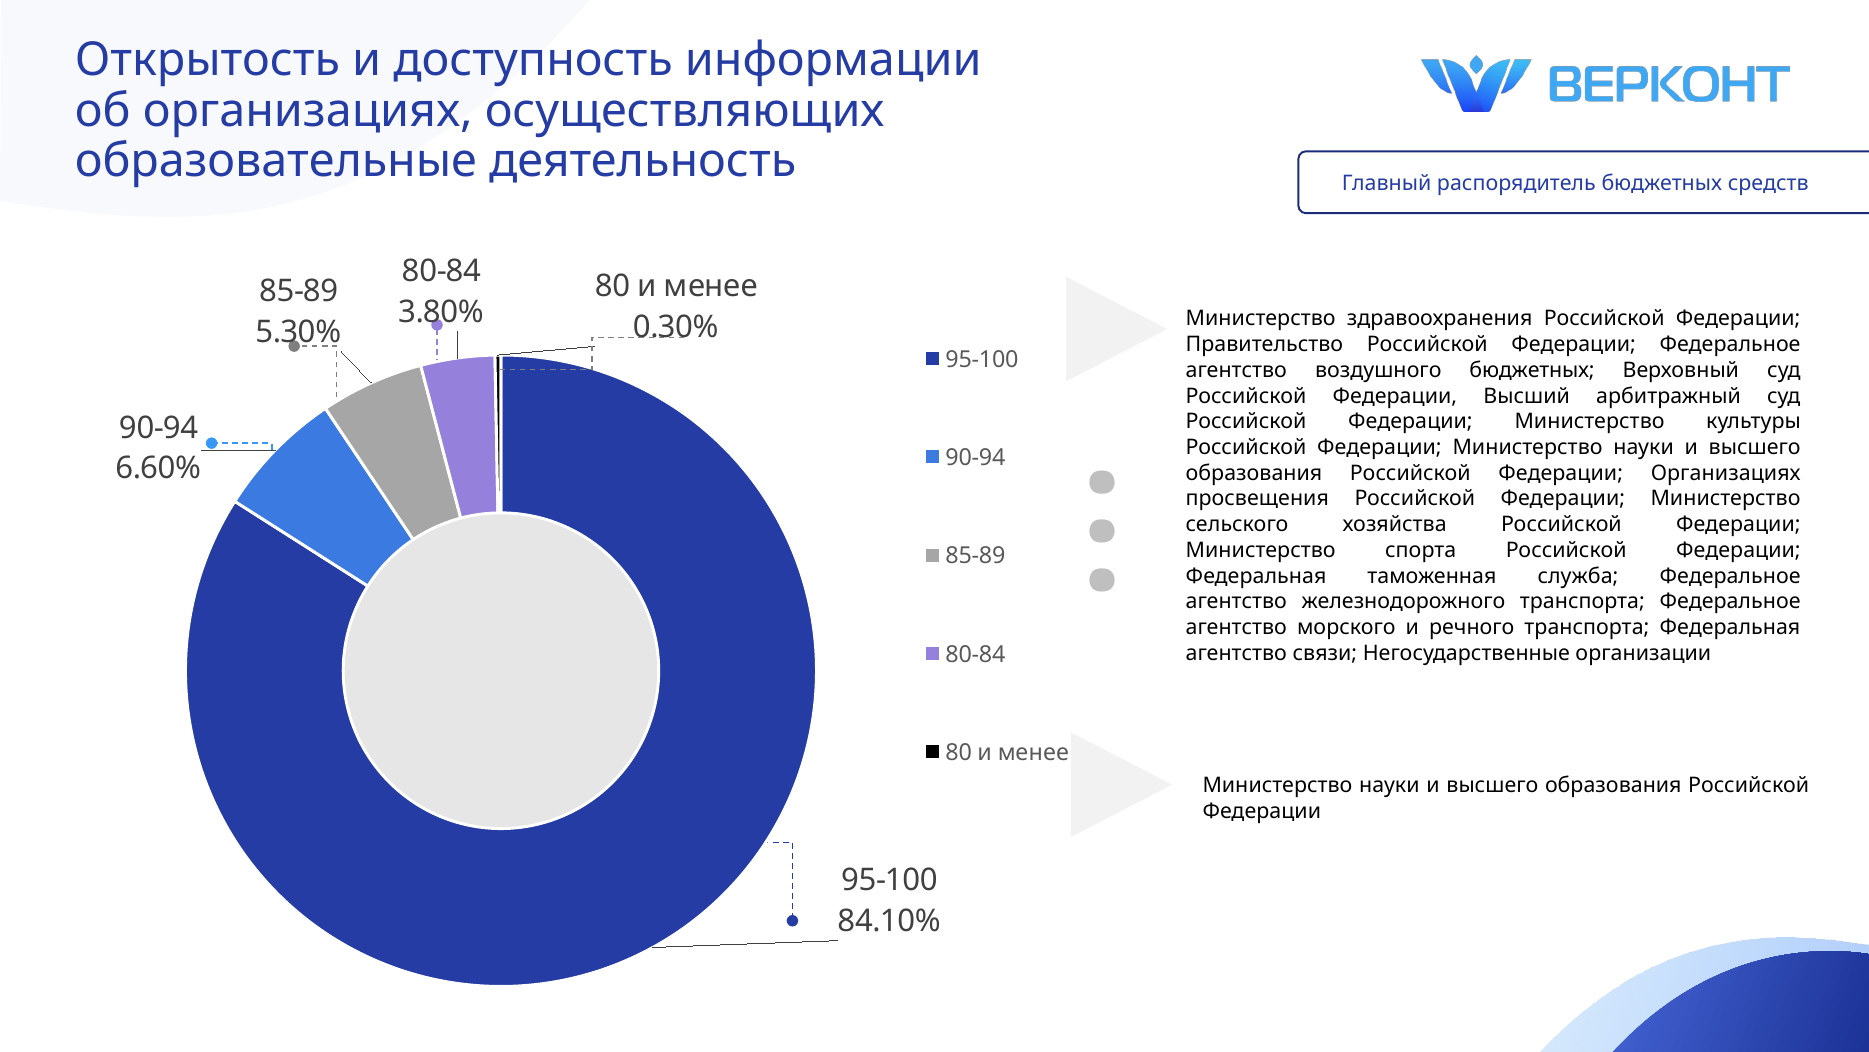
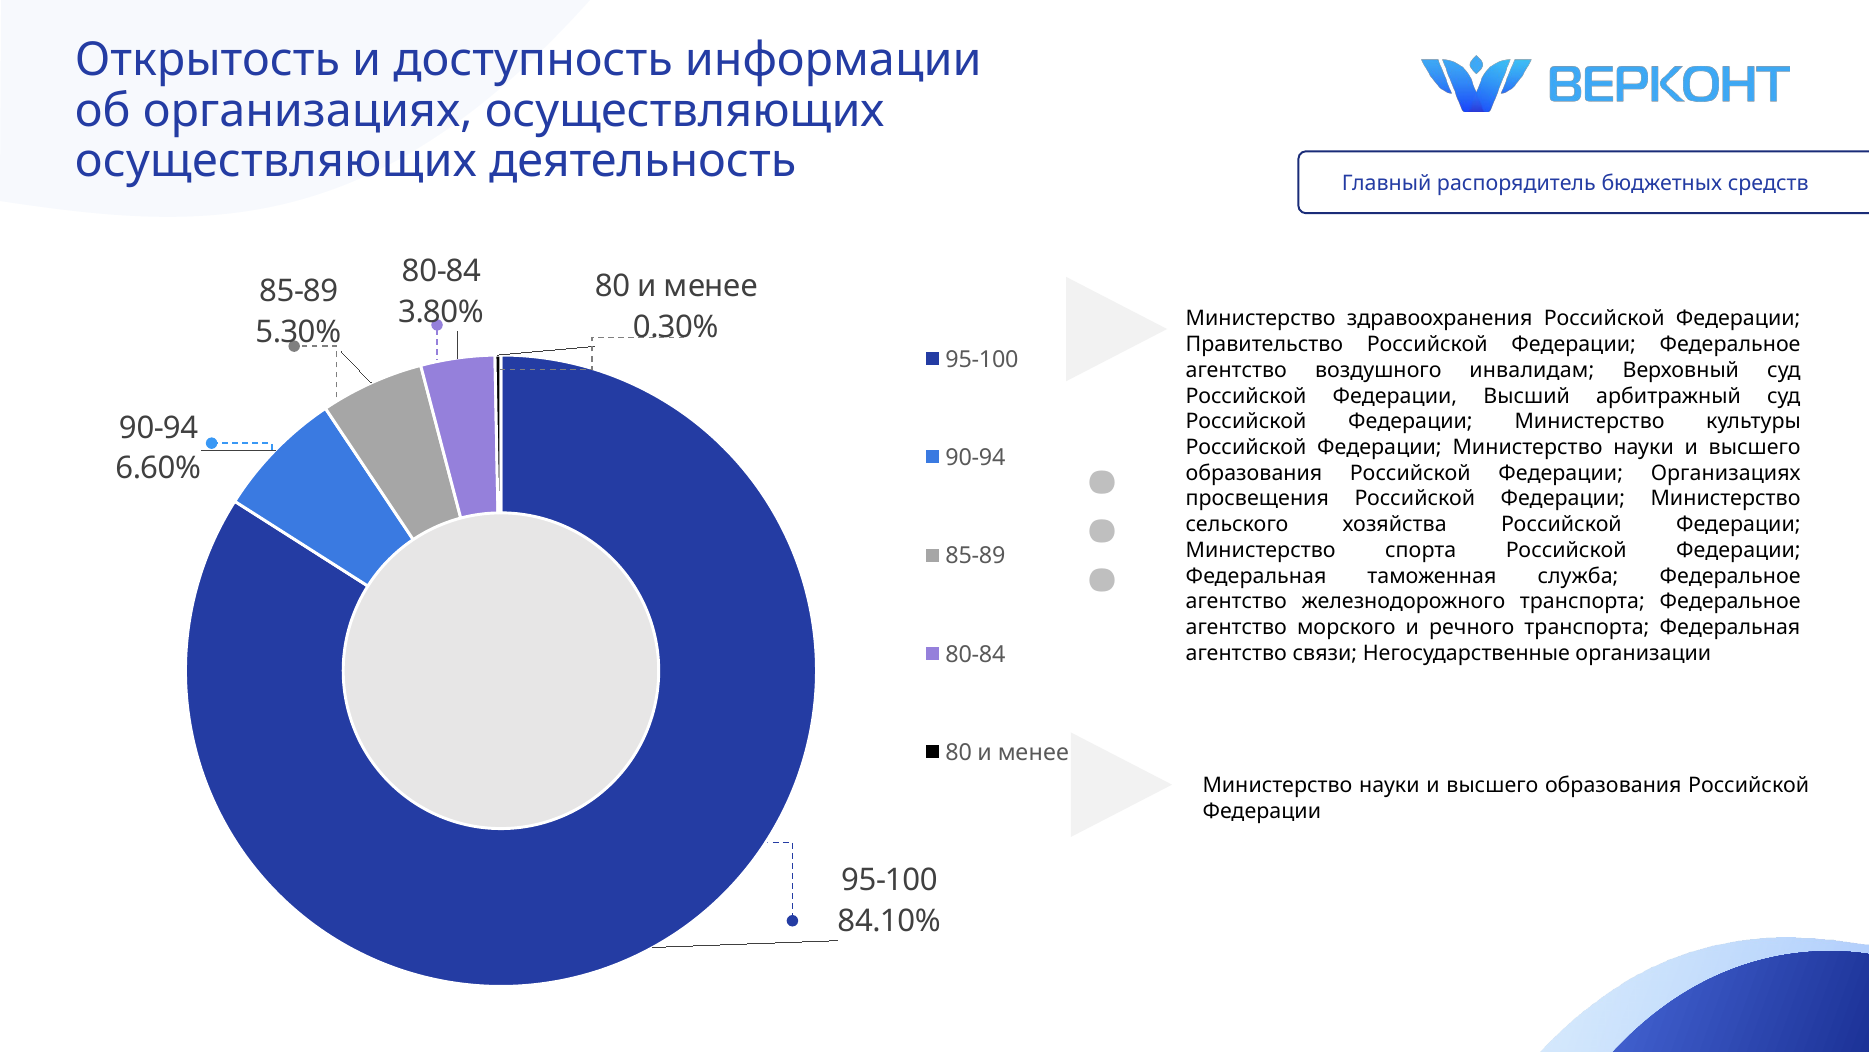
образовательные: образовательные -> осуществляющих (276, 161)
воздушного бюджетных: бюджетных -> инвалидам (1532, 370)
